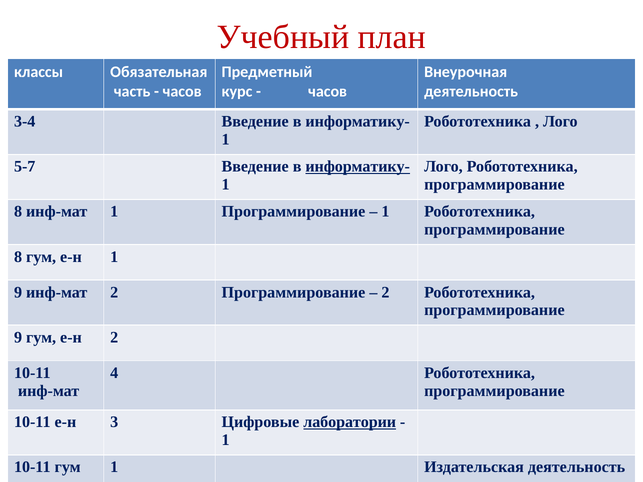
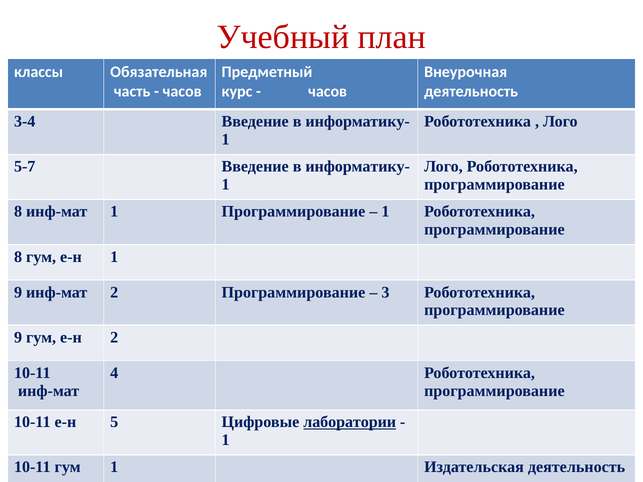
информатику- underline: present -> none (358, 167)
2: 2 -> 3 (385, 293)
3: 3 -> 5 (114, 422)
